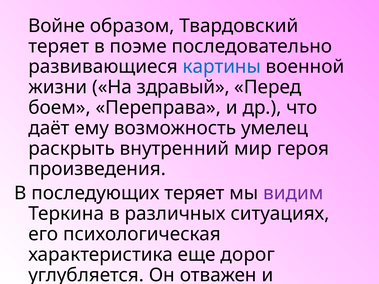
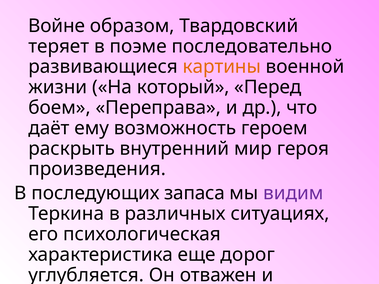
картины colour: blue -> orange (222, 67)
здравый: здравый -> который (183, 87)
умелец: умелец -> героем (274, 128)
последующих теряет: теряет -> запаса (194, 193)
